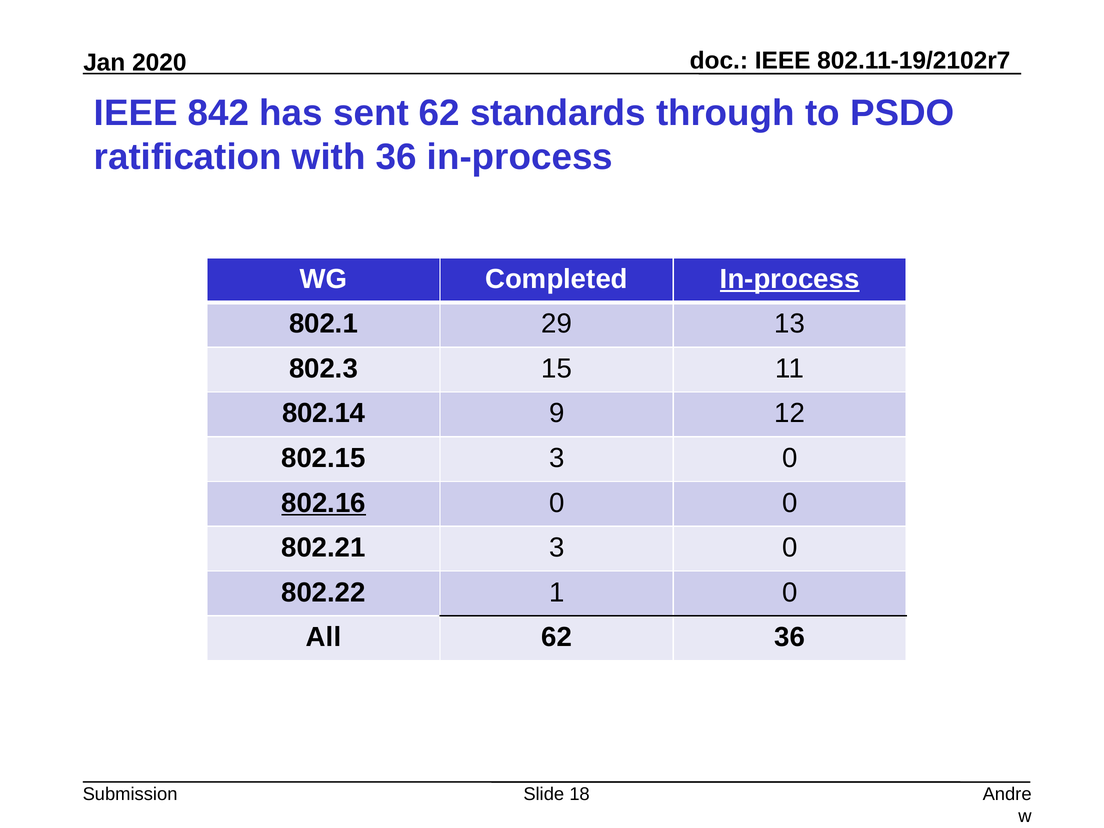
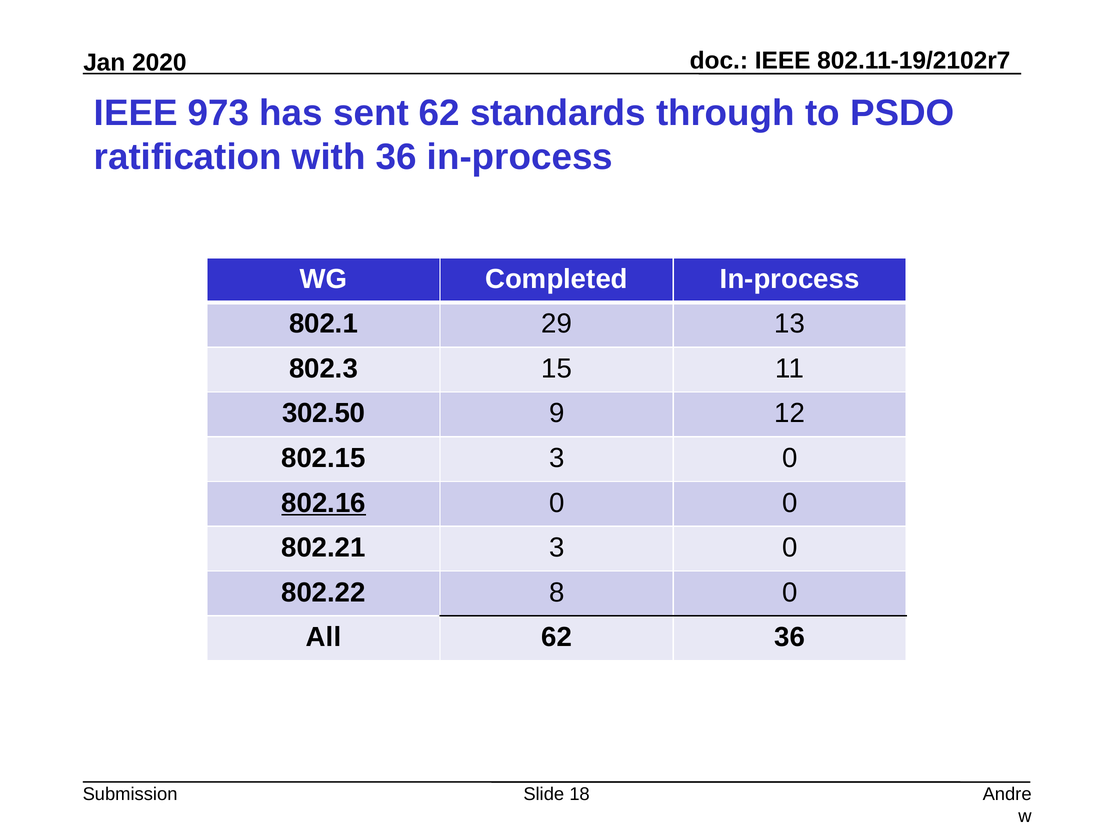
842: 842 -> 973 (219, 113)
In-process underline: present -> none (790, 279)
802.14: 802.14 -> 302.50 (324, 413)
1: 1 -> 8 (557, 592)
